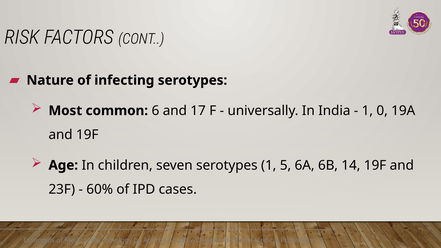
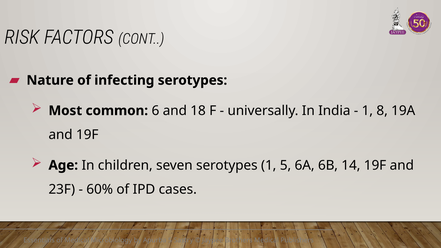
17: 17 -> 18 (198, 111)
0: 0 -> 8 (382, 111)
